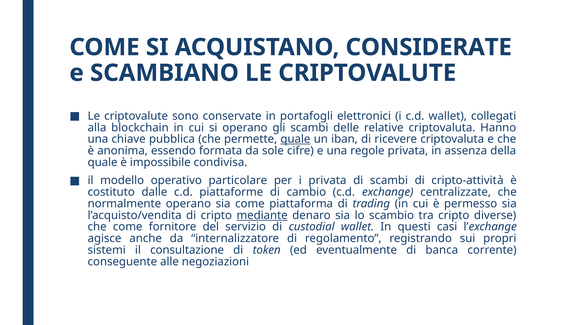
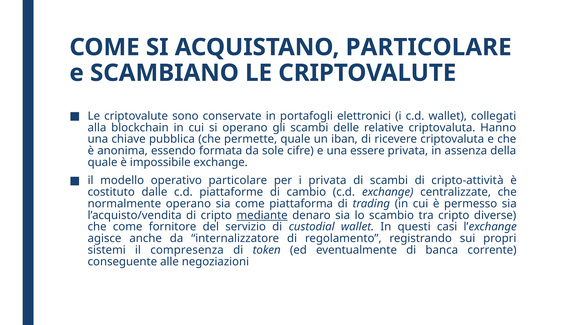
ACQUISTANO CONSIDERATE: CONSIDERATE -> PARTICOLARE (429, 47)
quale underline: present -> none (295, 139)
regole: regole -> essere (367, 151)
impossibile condivisa: condivisa -> exchange (221, 163)
consultazione: consultazione -> compresenza (187, 251)
